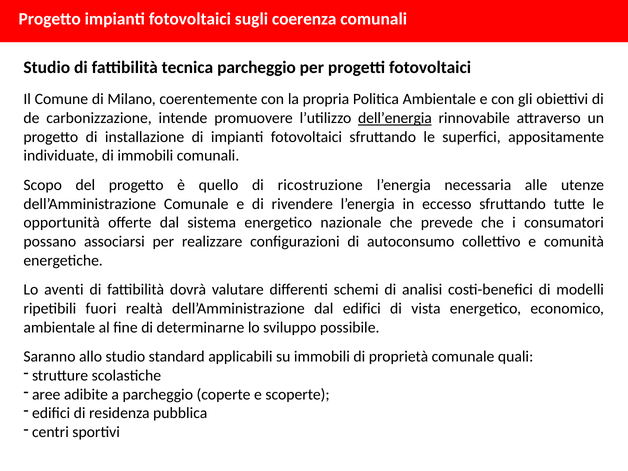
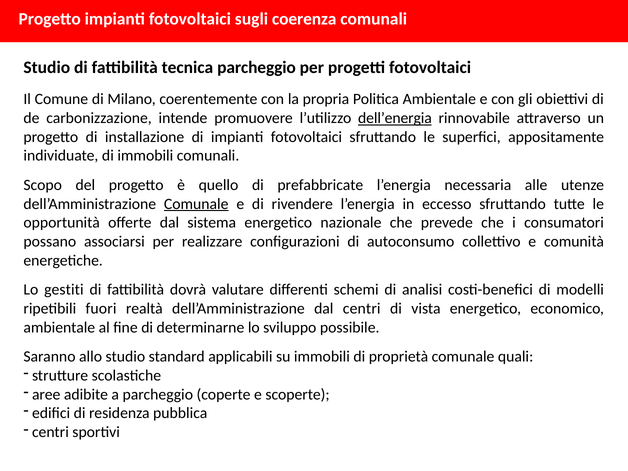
ricostruzione: ricostruzione -> prefabbricate (320, 185)
Comunale underline: none -> present (196, 204)
aventi: aventi -> gestiti (64, 290)
dal edifici: edifici -> centri (362, 309)
